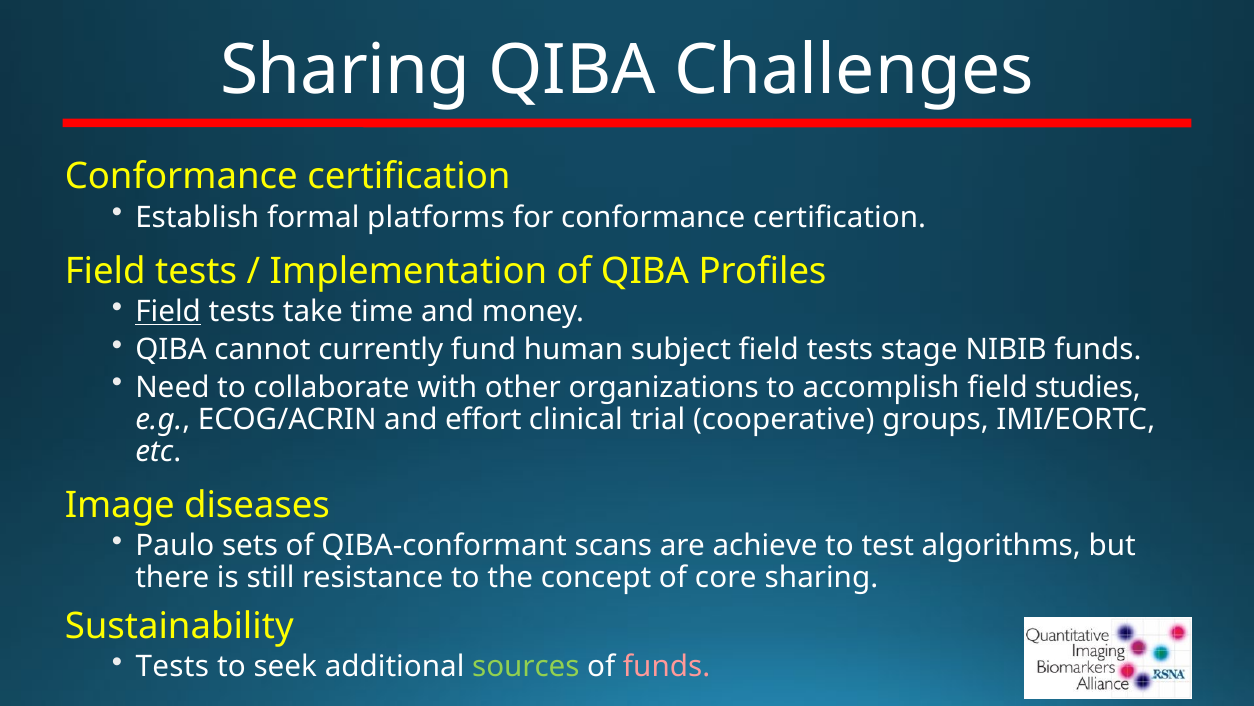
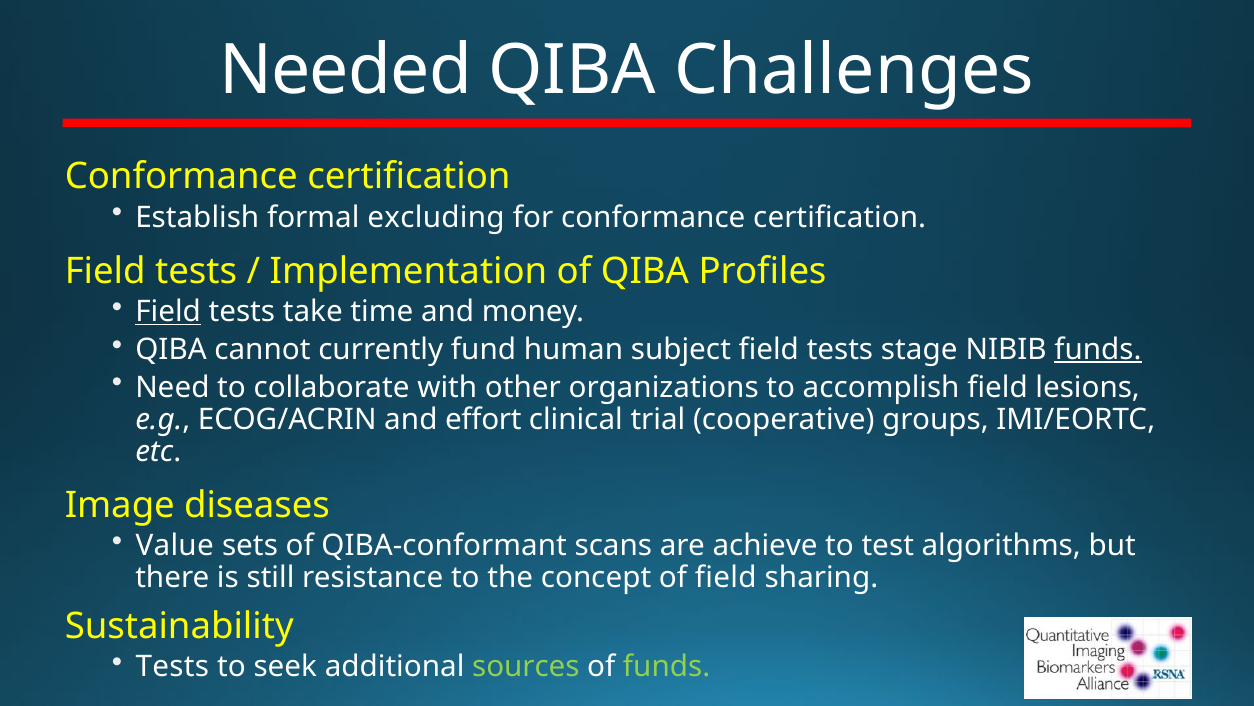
Sharing: Sharing -> Needed (346, 70)
platforms: platforms -> excluding (436, 217)
funds underline: none -> present (1098, 349)
studies: studies -> lesions (1088, 387)
Paulo: Paulo -> Value (175, 545)
of core: core -> field (726, 577)
funds colour: pink -> light green (667, 666)
